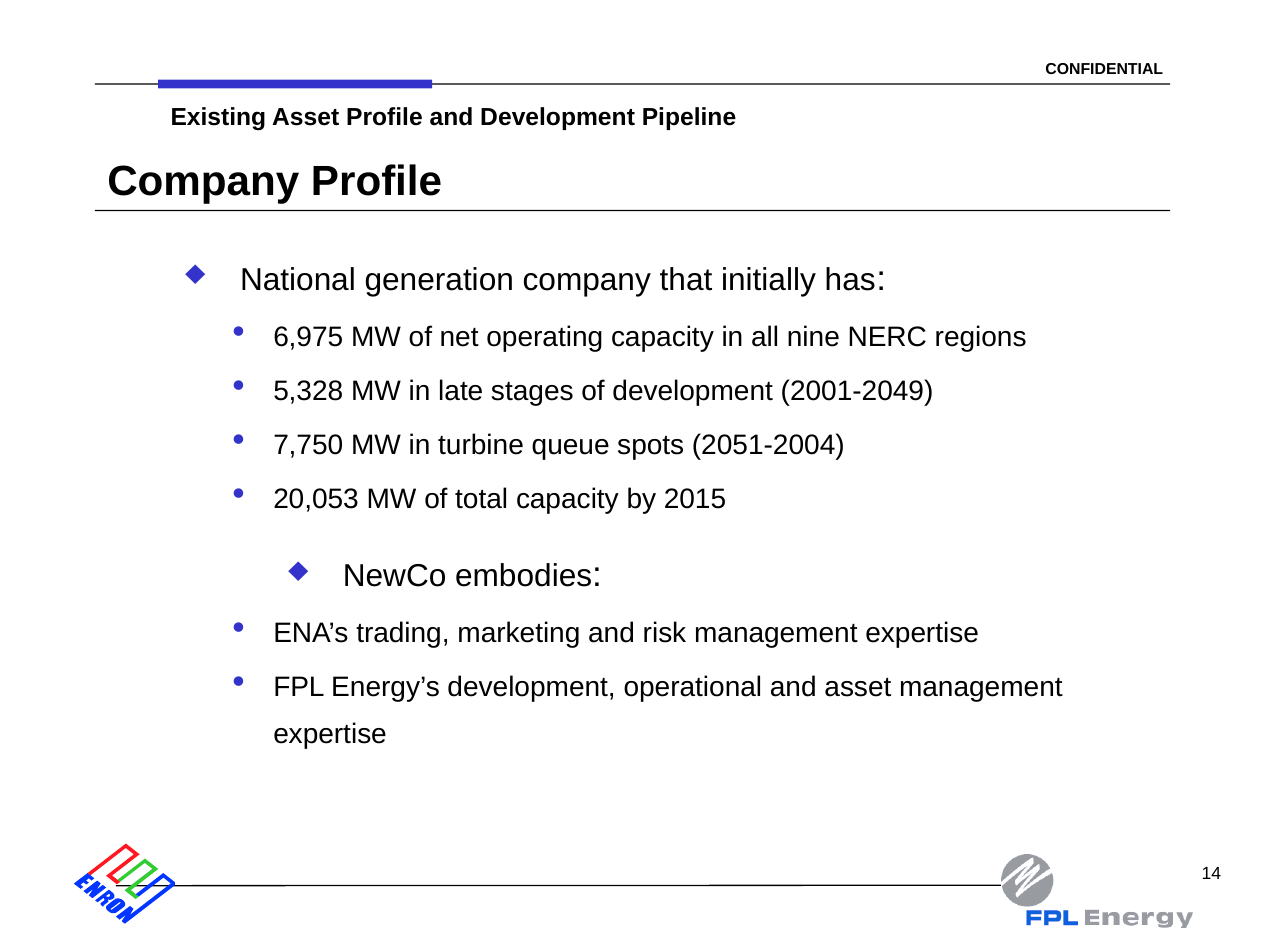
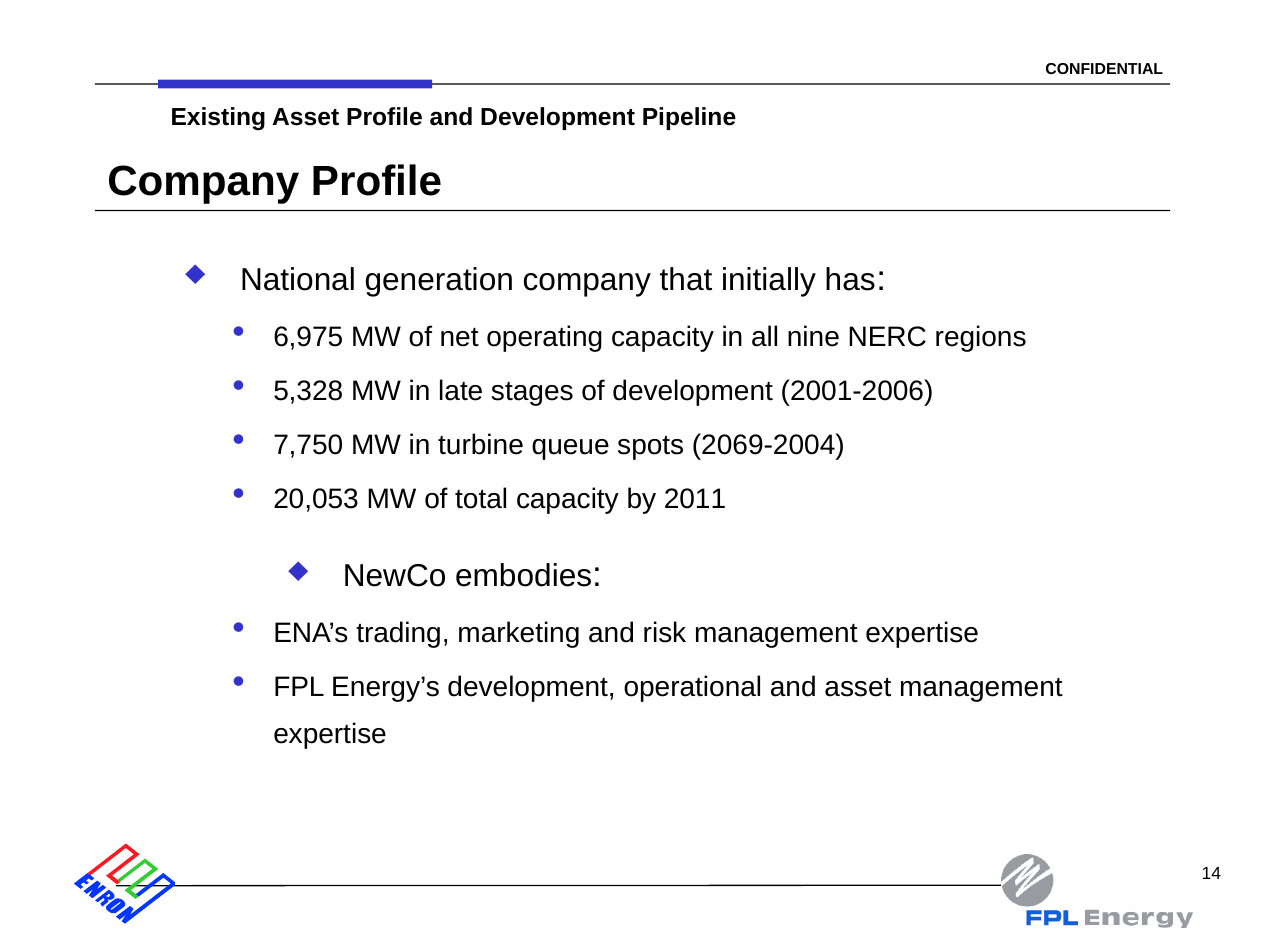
2001-2049: 2001-2049 -> 2001-2006 (857, 391)
2051-2004: 2051-2004 -> 2069-2004 (768, 445)
2015: 2015 -> 2011 (695, 499)
